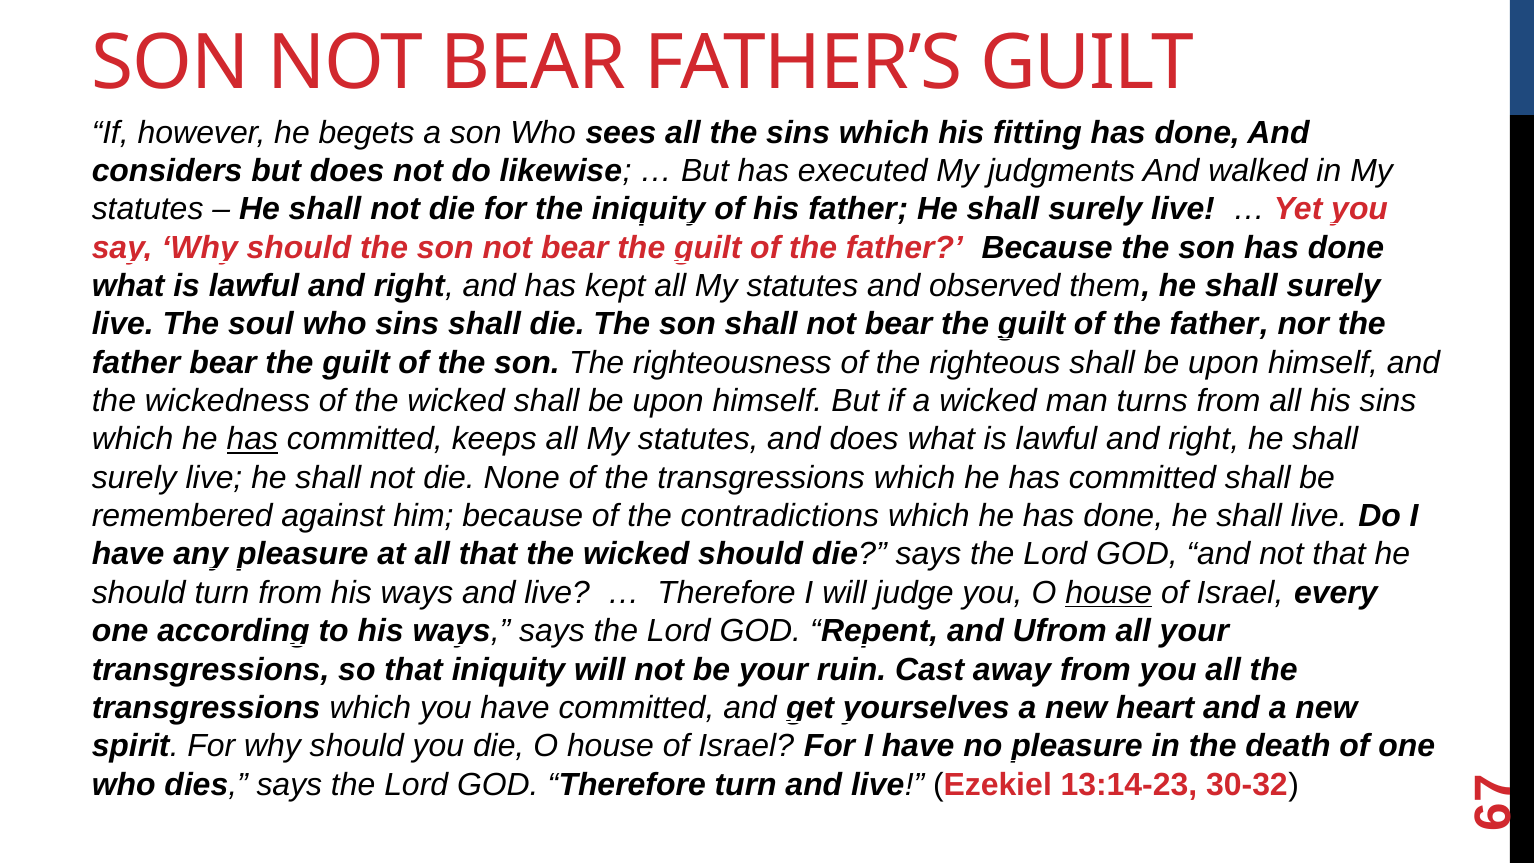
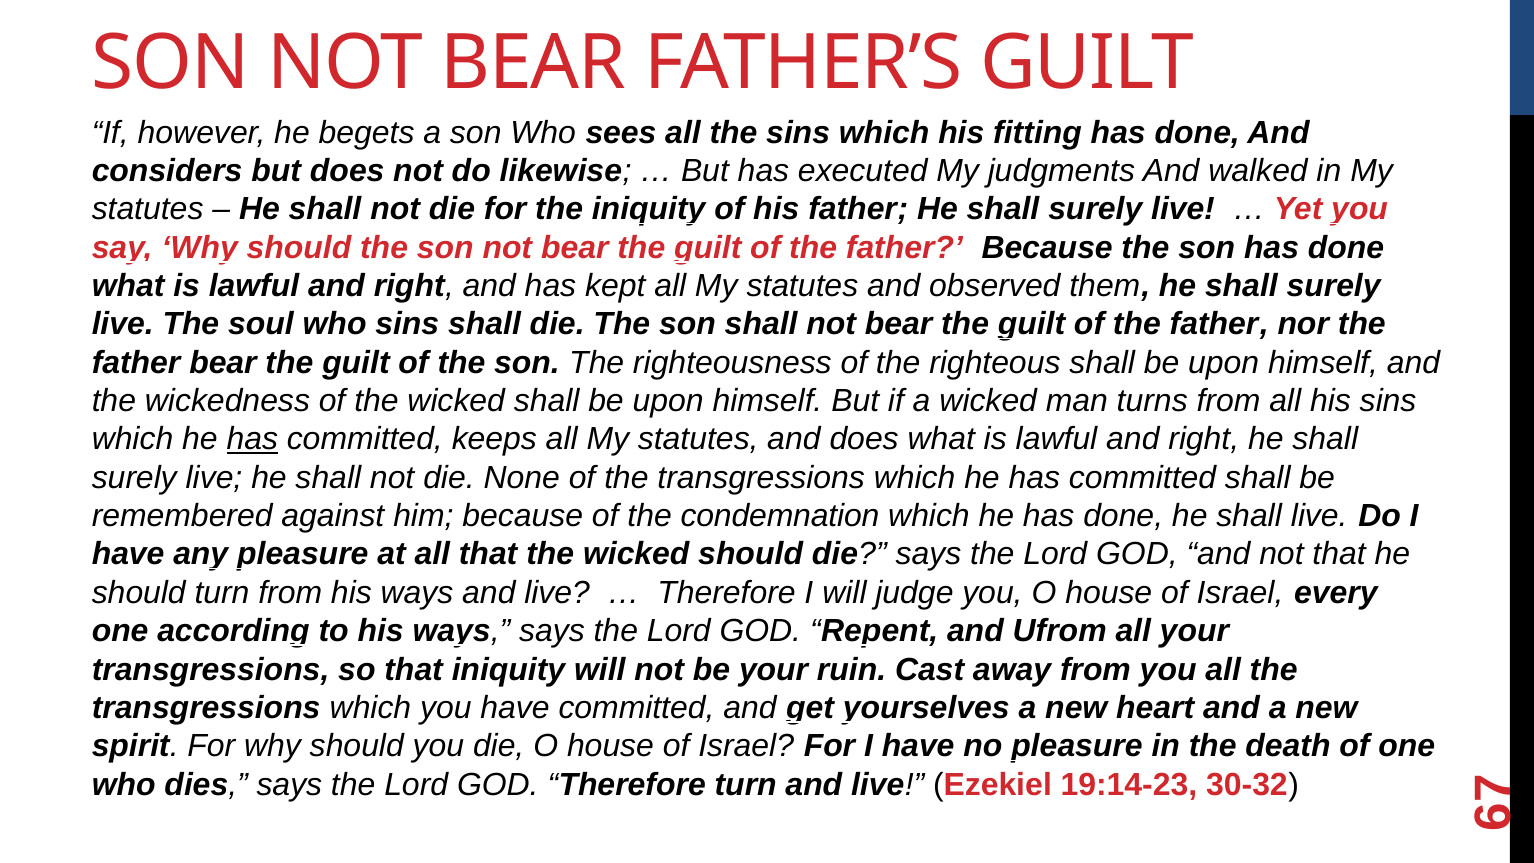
contradictions: contradictions -> condemnation (780, 516)
house underline: present -> none (1109, 593)
13:14-23: 13:14-23 -> 19:14-23 (1129, 784)
